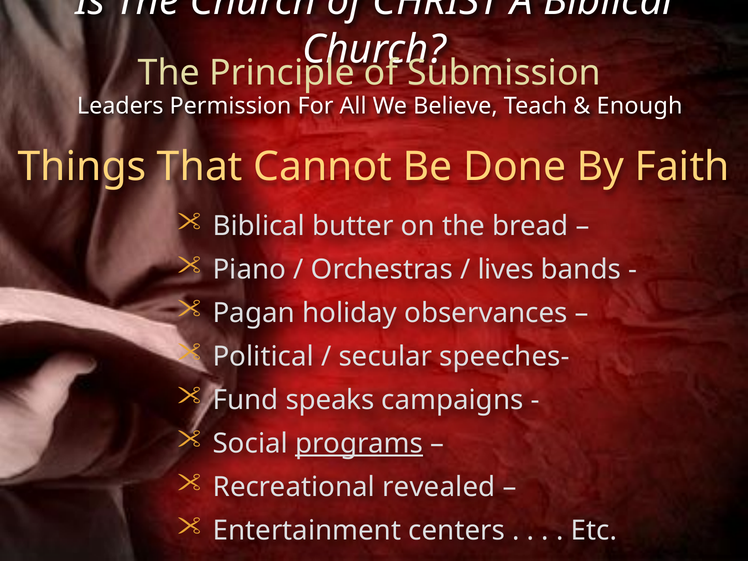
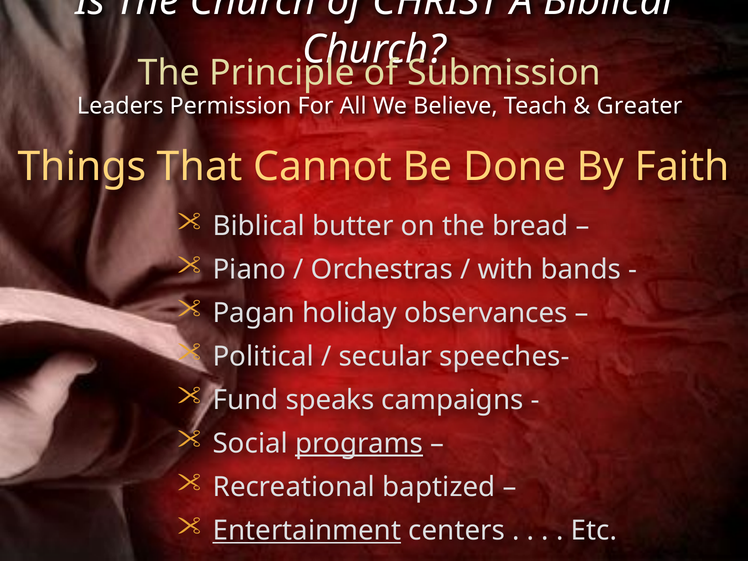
Enough: Enough -> Greater (640, 106)
lives: lives -> with (506, 269)
revealed: revealed -> baptized (439, 487)
Entertainment underline: none -> present (307, 531)
